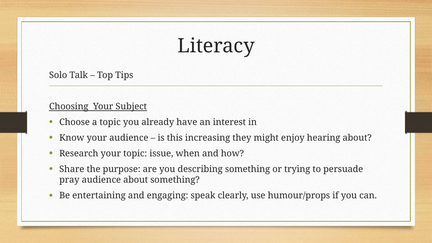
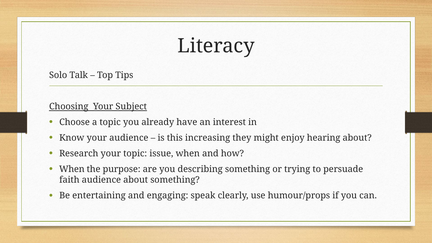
Share: Share -> When (72, 169)
pray: pray -> faith (69, 180)
